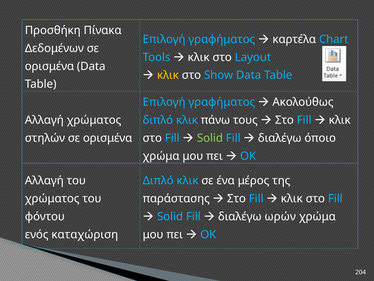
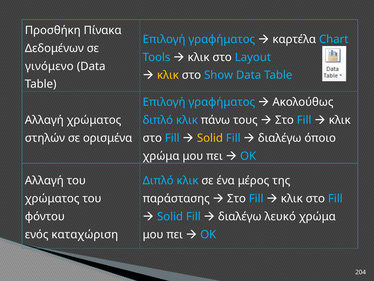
ορισμένα: ορισμένα -> γινόμενο (49, 66)
Solid colour: light green -> yellow (210, 138)
ωρών: ωρών -> λευκό (280, 216)
